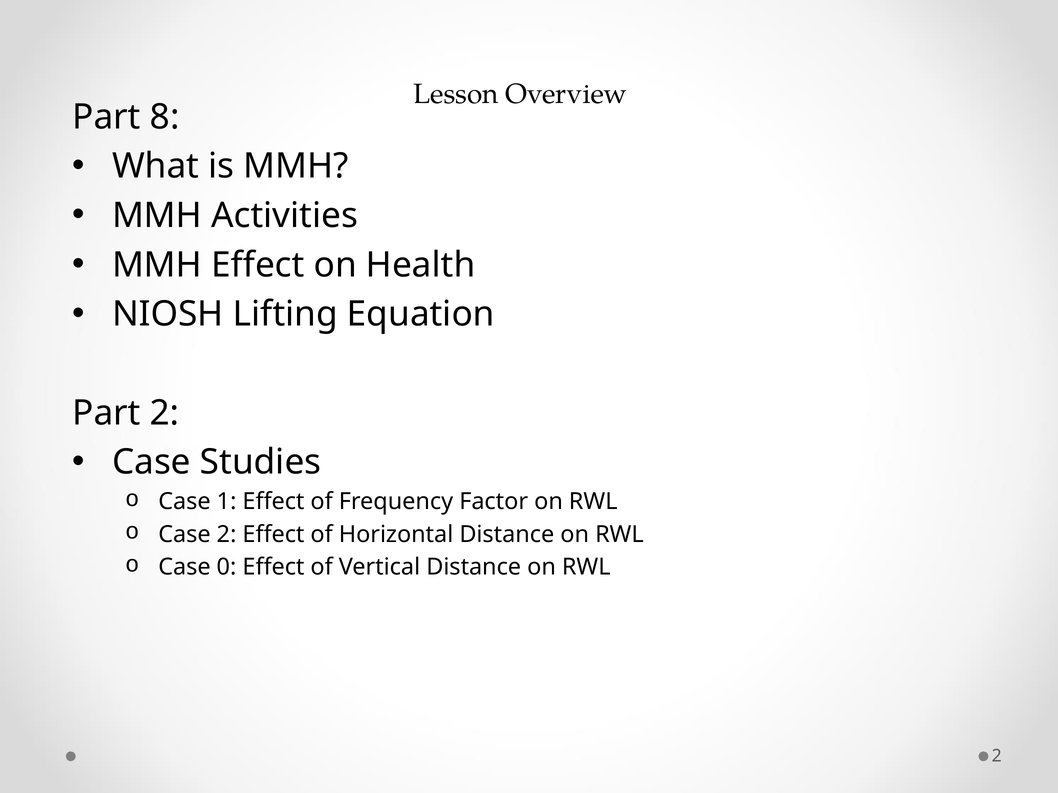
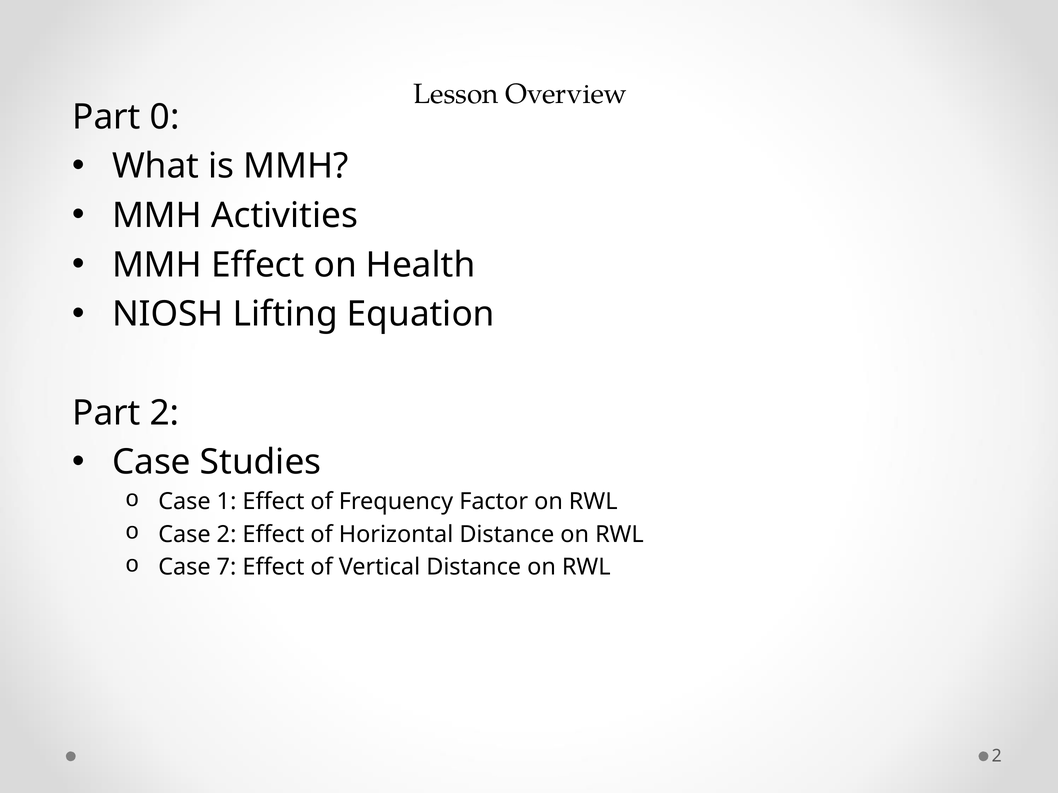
8: 8 -> 0 (165, 117)
0: 0 -> 7 (226, 568)
